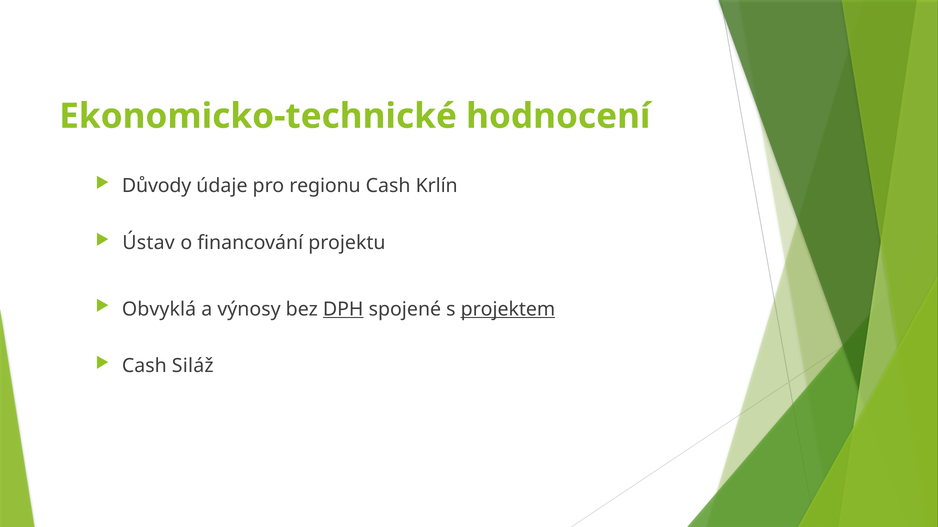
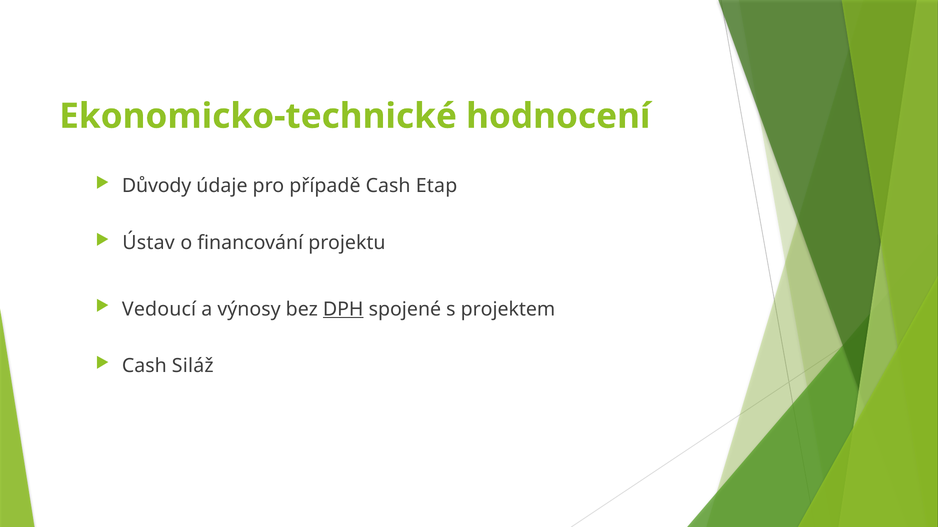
regionu: regionu -> případě (325, 186)
Krlín: Krlín -> Etap (437, 186)
Obvyklá: Obvyklá -> Vedoucí (159, 310)
projektem underline: present -> none (508, 310)
